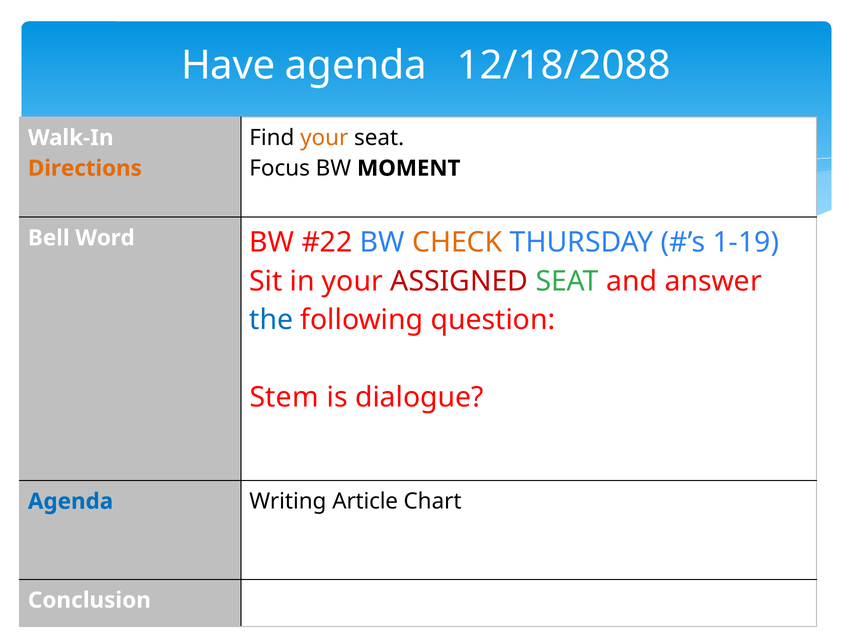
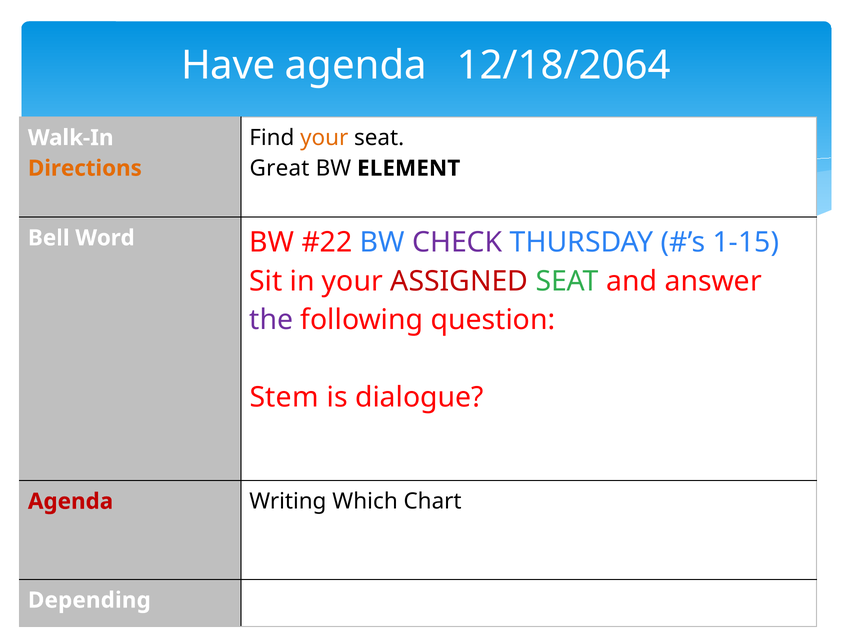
12/18/2088: 12/18/2088 -> 12/18/2064 (564, 66)
Focus: Focus -> Great (280, 168)
MOMENT: MOMENT -> ELEMENT (409, 168)
CHECK colour: orange -> purple (457, 242)
1-19: 1-19 -> 1-15 (746, 242)
the colour: blue -> purple (271, 320)
Agenda colour: blue -> red (71, 501)
Article: Article -> Which (365, 501)
Conclusion: Conclusion -> Depending (89, 600)
